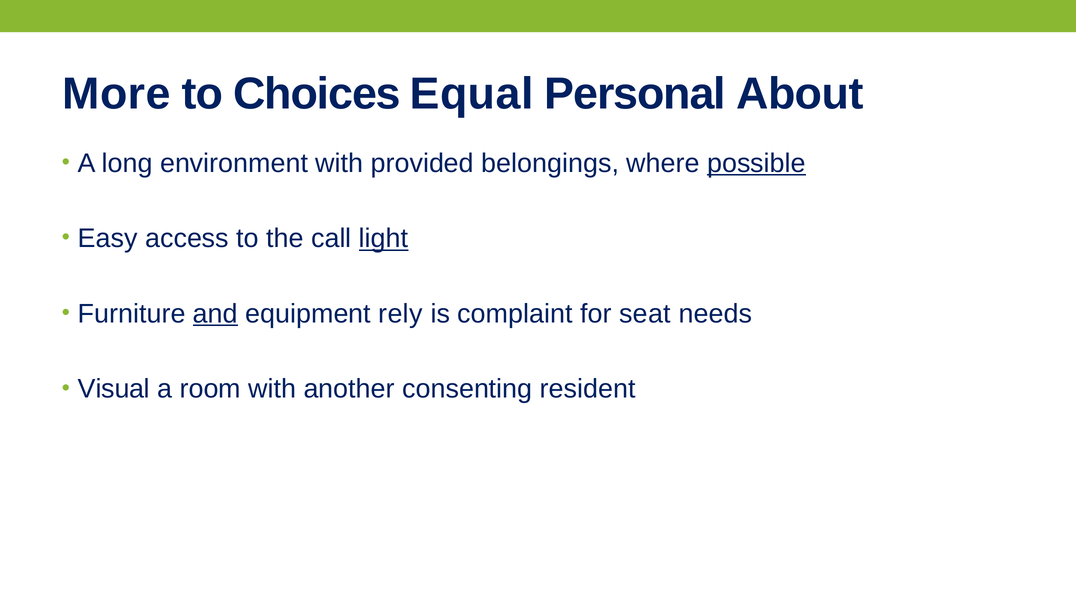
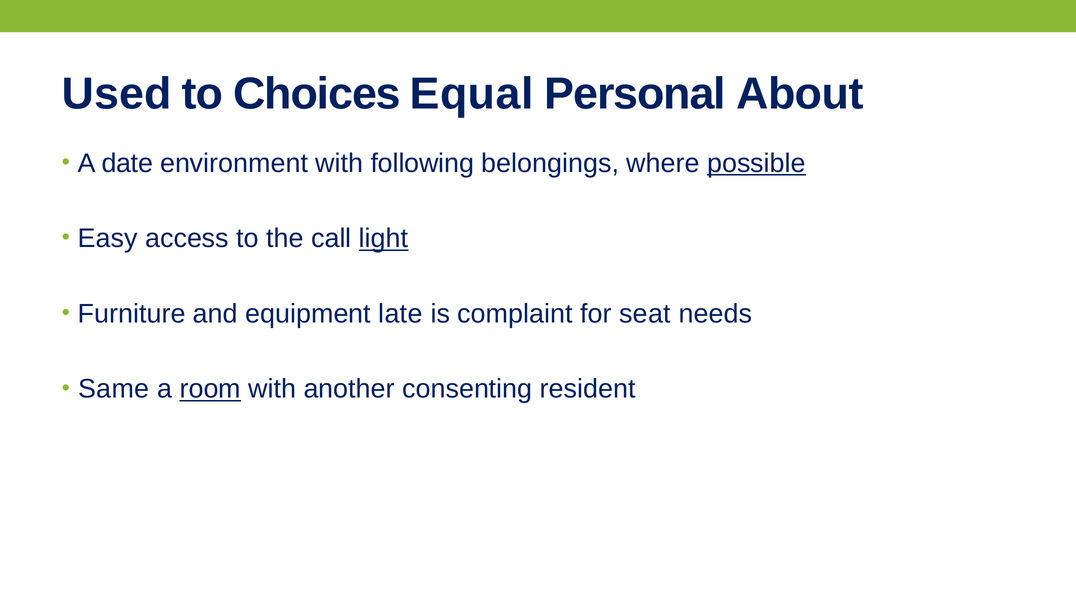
More: More -> Used (117, 94)
long: long -> date (127, 163)
provided: provided -> following (422, 163)
and underline: present -> none (215, 314)
rely: rely -> late (401, 314)
Visual: Visual -> Same (114, 389)
room underline: none -> present (210, 389)
